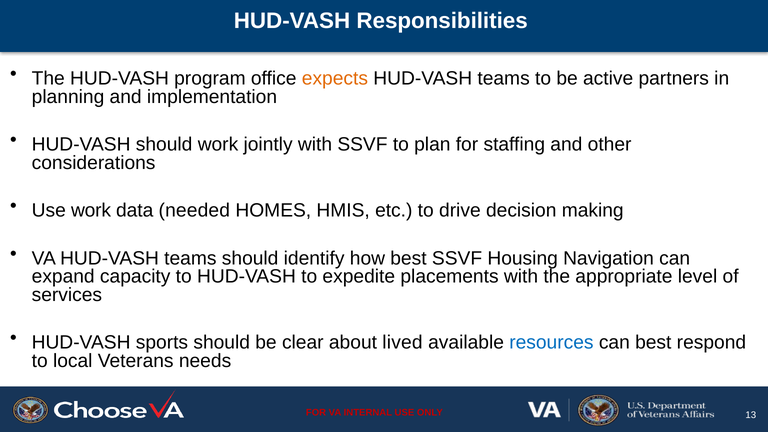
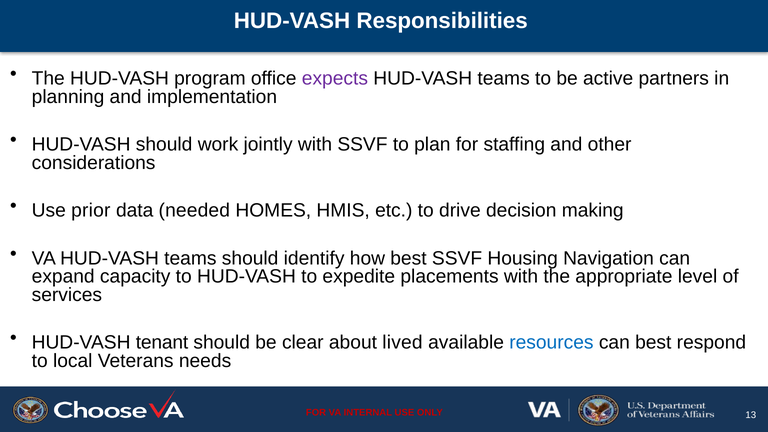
expects colour: orange -> purple (335, 78)
Use work: work -> prior (91, 211)
sports: sports -> tenant (162, 343)
